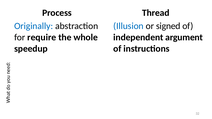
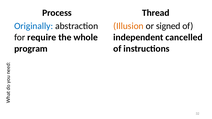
Illusion colour: blue -> orange (128, 26)
argument: argument -> cancelled (184, 37)
speedup: speedup -> program (31, 49)
